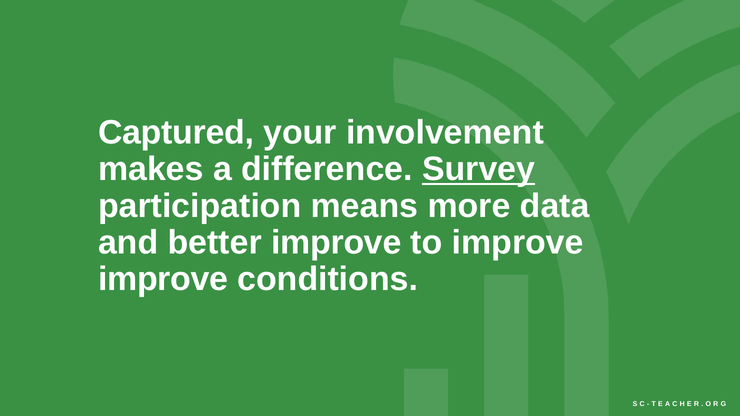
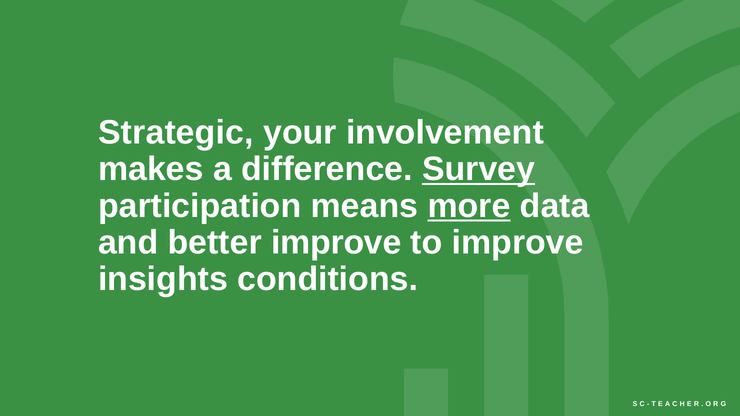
Captured: Captured -> Strategic (176, 133)
more underline: none -> present (469, 206)
improve: improve -> insights (163, 279)
